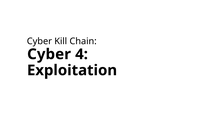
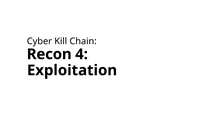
Cyber: Cyber -> Recon (49, 54)
